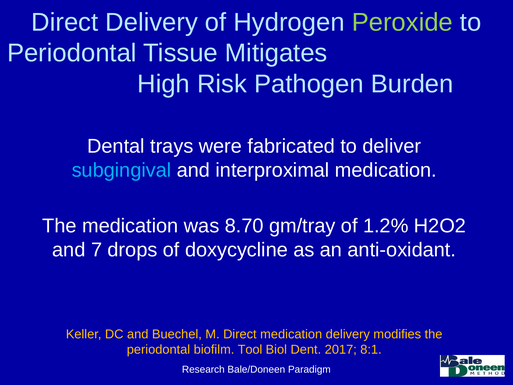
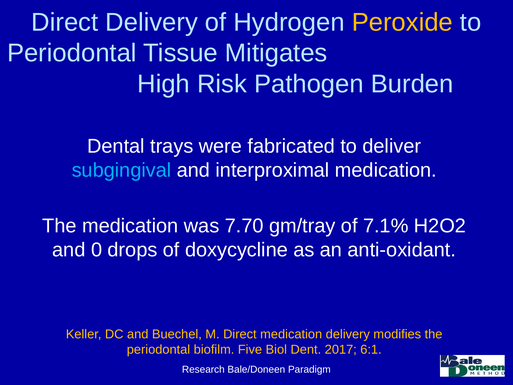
Peroxide colour: light green -> yellow (402, 22)
8.70: 8.70 -> 7.70 (244, 226)
1.2%: 1.2% -> 7.1% (386, 226)
7: 7 -> 0 (97, 250)
Tool: Tool -> Five (250, 349)
8:1: 8:1 -> 6:1 (371, 349)
